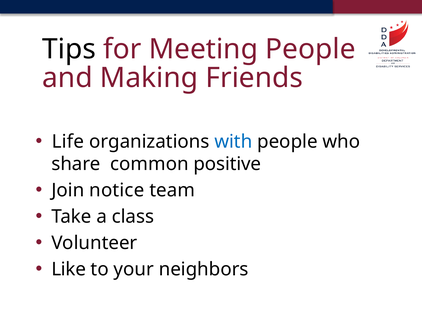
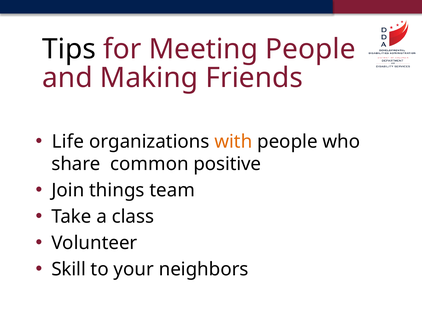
with colour: blue -> orange (233, 141)
notice: notice -> things (117, 190)
Like: Like -> Skill (69, 269)
